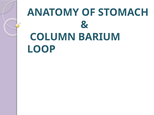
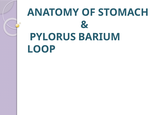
COLUMN: COLUMN -> PYLORUS (53, 37)
